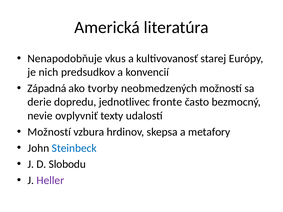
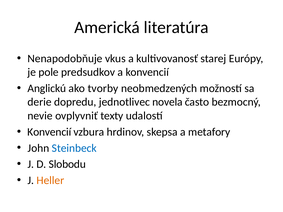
nich: nich -> pole (49, 72)
Západná: Západná -> Anglickú (47, 88)
fronte: fronte -> novela (167, 102)
Možností: Možností -> Konvencií (49, 132)
Heller colour: purple -> orange (50, 181)
